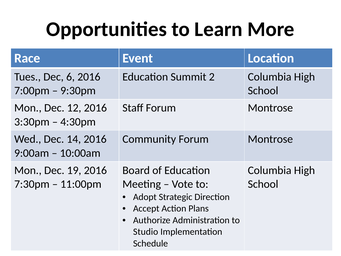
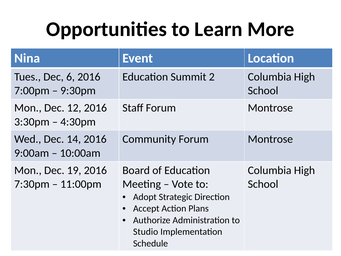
Race: Race -> Nina (27, 58)
